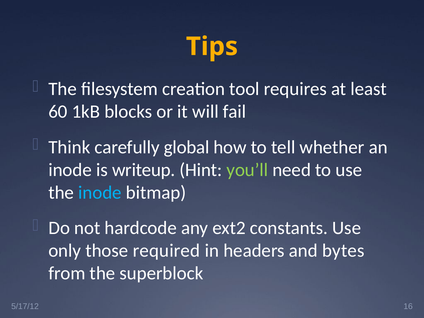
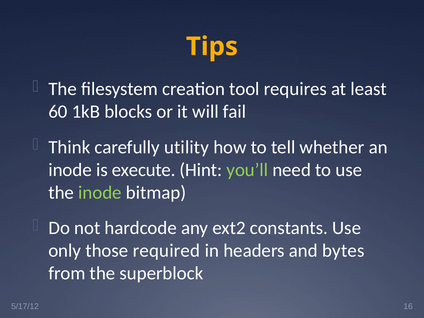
global: global -> utility (186, 147)
writeup: writeup -> execute (144, 170)
inode colour: light blue -> light green (100, 192)
